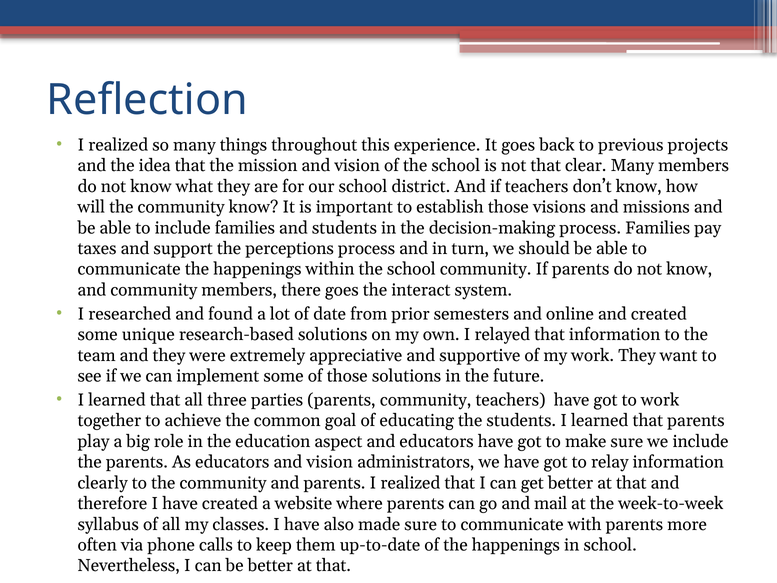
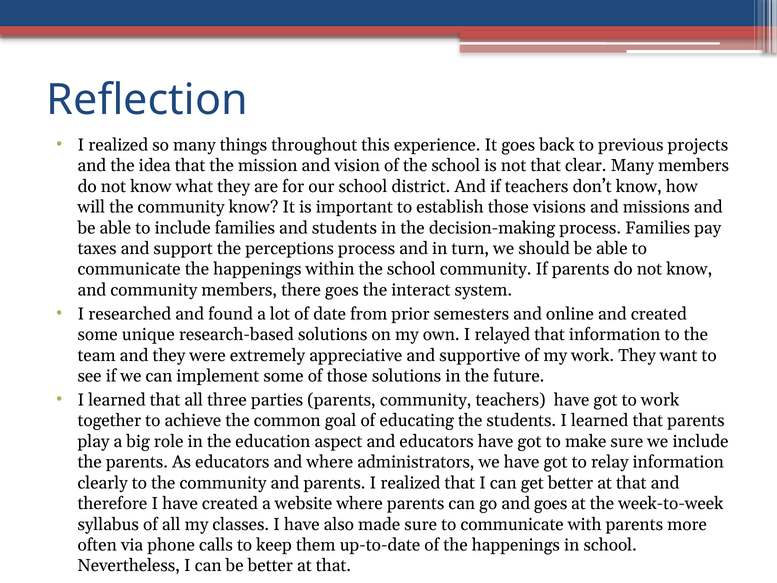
educators and vision: vision -> where (330, 462)
and mail: mail -> goes (551, 503)
